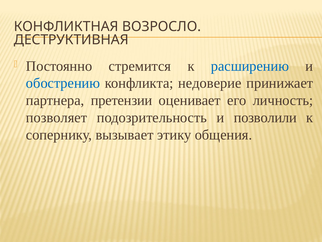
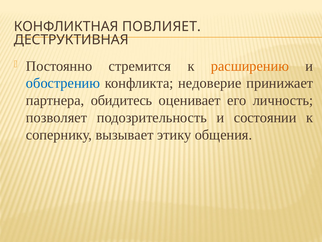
ВОЗРОСЛО: ВОЗРОСЛО -> ПОВЛИЯЕТ (161, 26)
расширению colour: blue -> orange (250, 66)
претензии: претензии -> обидитесь (122, 100)
позволили: позволили -> состоянии (265, 117)
